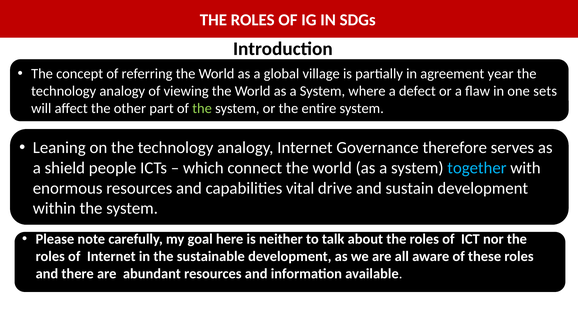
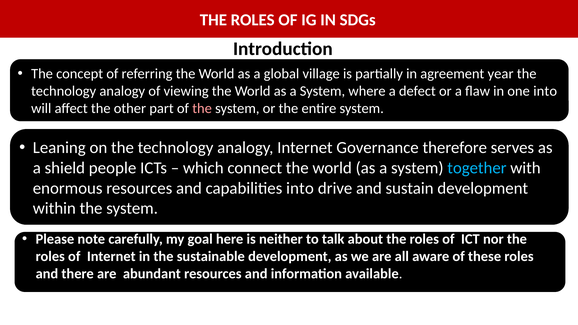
one sets: sets -> into (545, 91)
the colour: light green -> pink (202, 109)
capabilities vital: vital -> into (300, 188)
